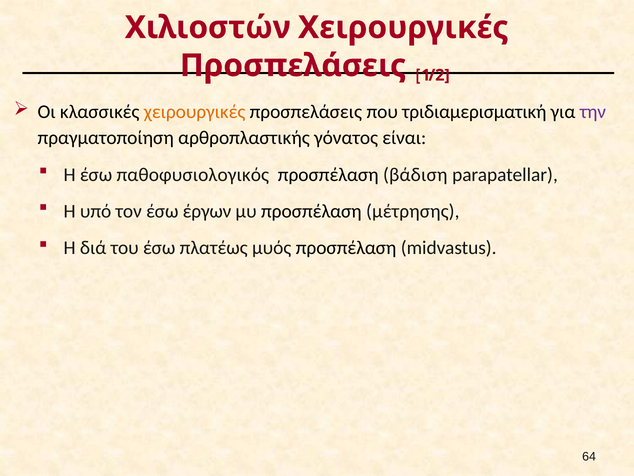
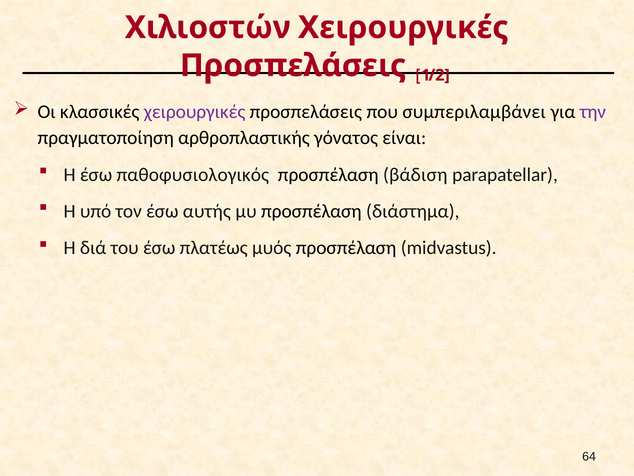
χειρουργικές colour: orange -> purple (195, 112)
τριδιαμερισματική: τριδιαμερισματική -> συμπεριλαμβάνει (474, 112)
έργων: έργων -> αυτής (207, 211)
μέτρησης: μέτρησης -> διάστημα (413, 211)
